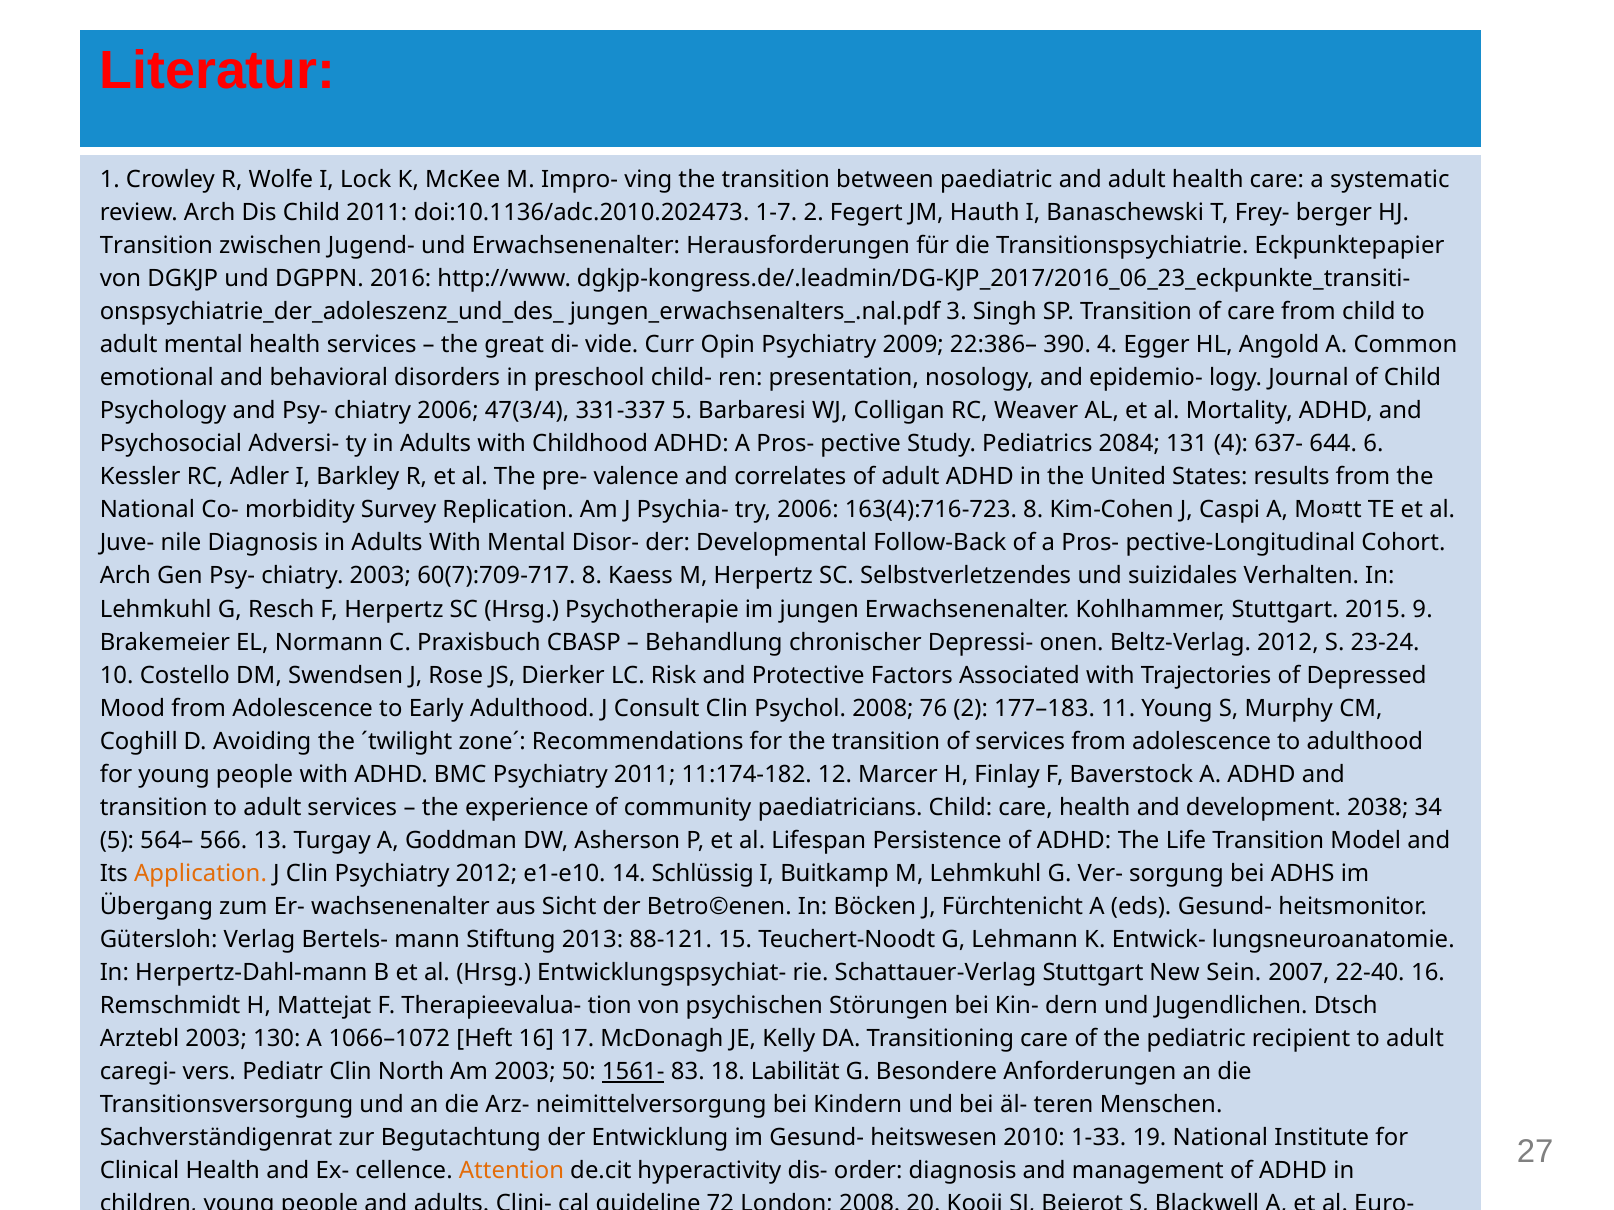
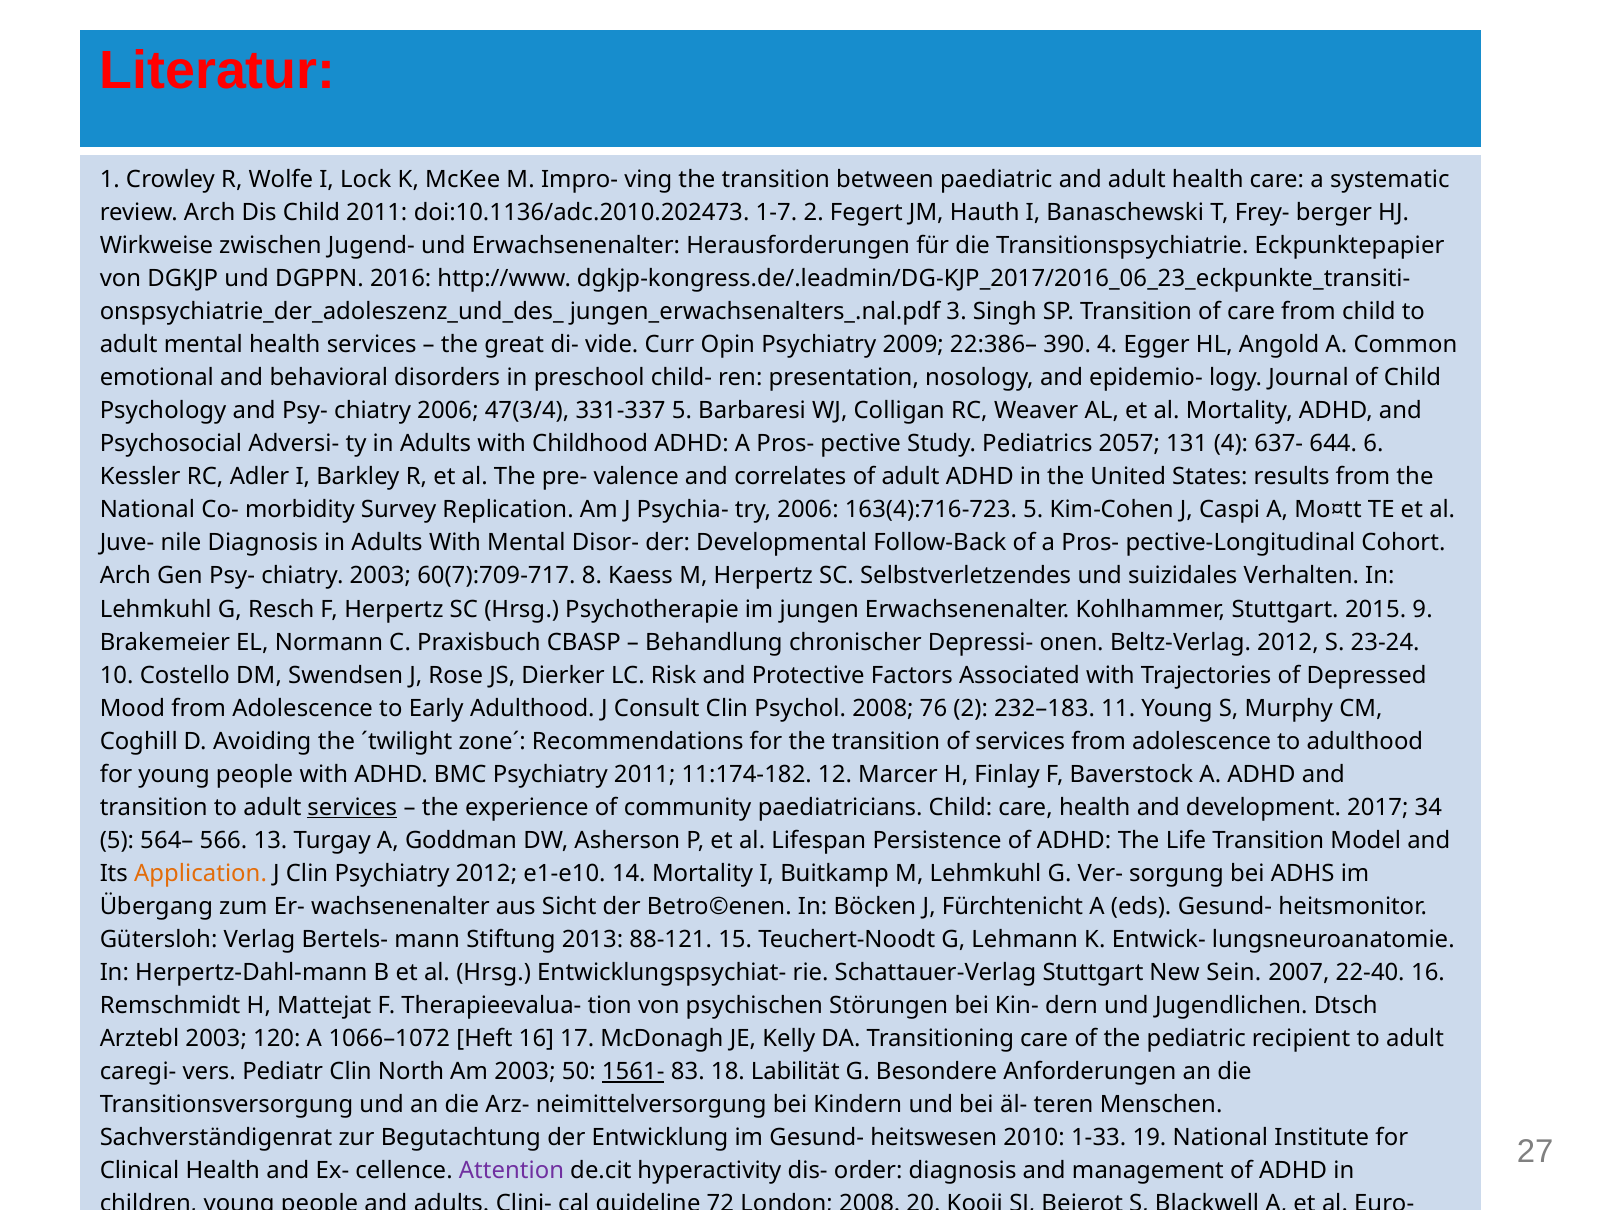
Transition: Transition -> Wirkweise (156, 246)
2084: 2084 -> 2057 (1129, 444)
163(4):716-723 8: 8 -> 5 (1033, 510)
177–183: 177–183 -> 232–183 (1045, 709)
services underline: none -> present (352, 808)
2038: 2038 -> 2017 (1378, 808)
14 Schlüssig: Schlüssig -> Mortality (703, 874)
130: 130 -> 120 (277, 1039)
Attention colour: orange -> purple (511, 1171)
